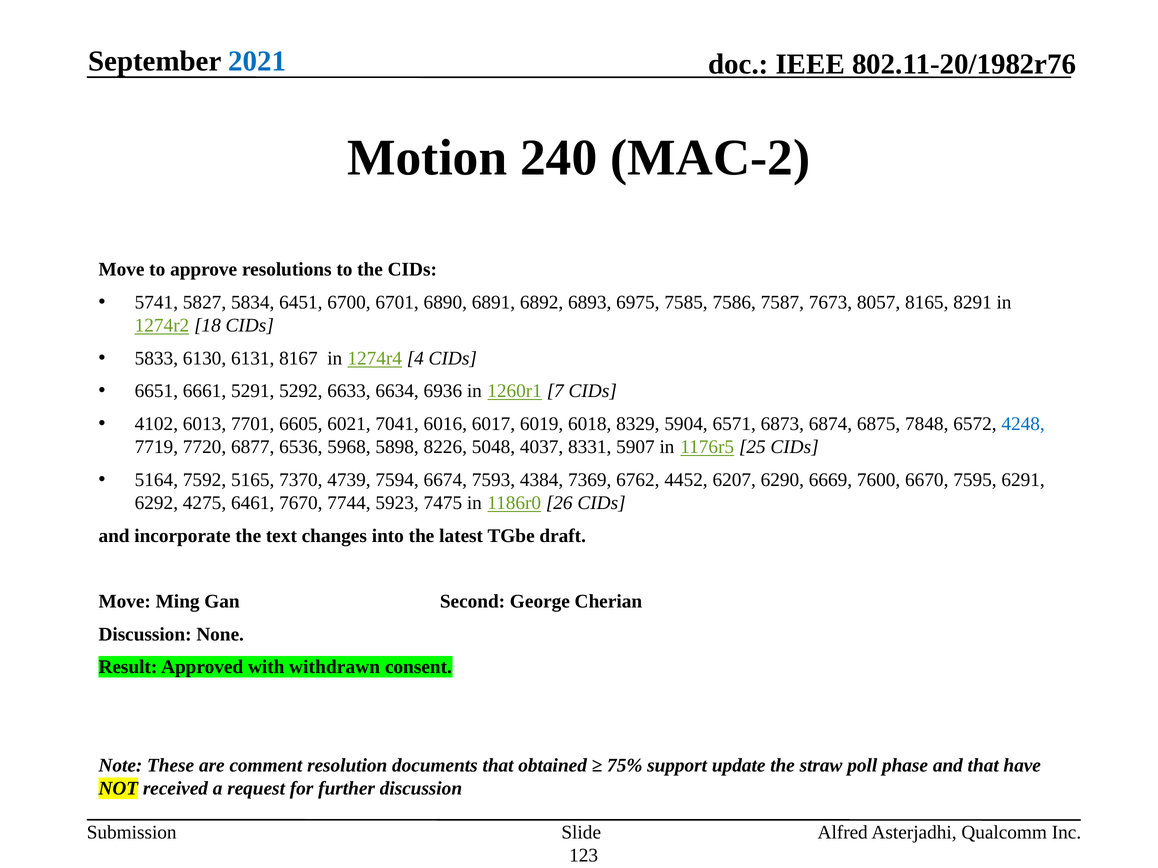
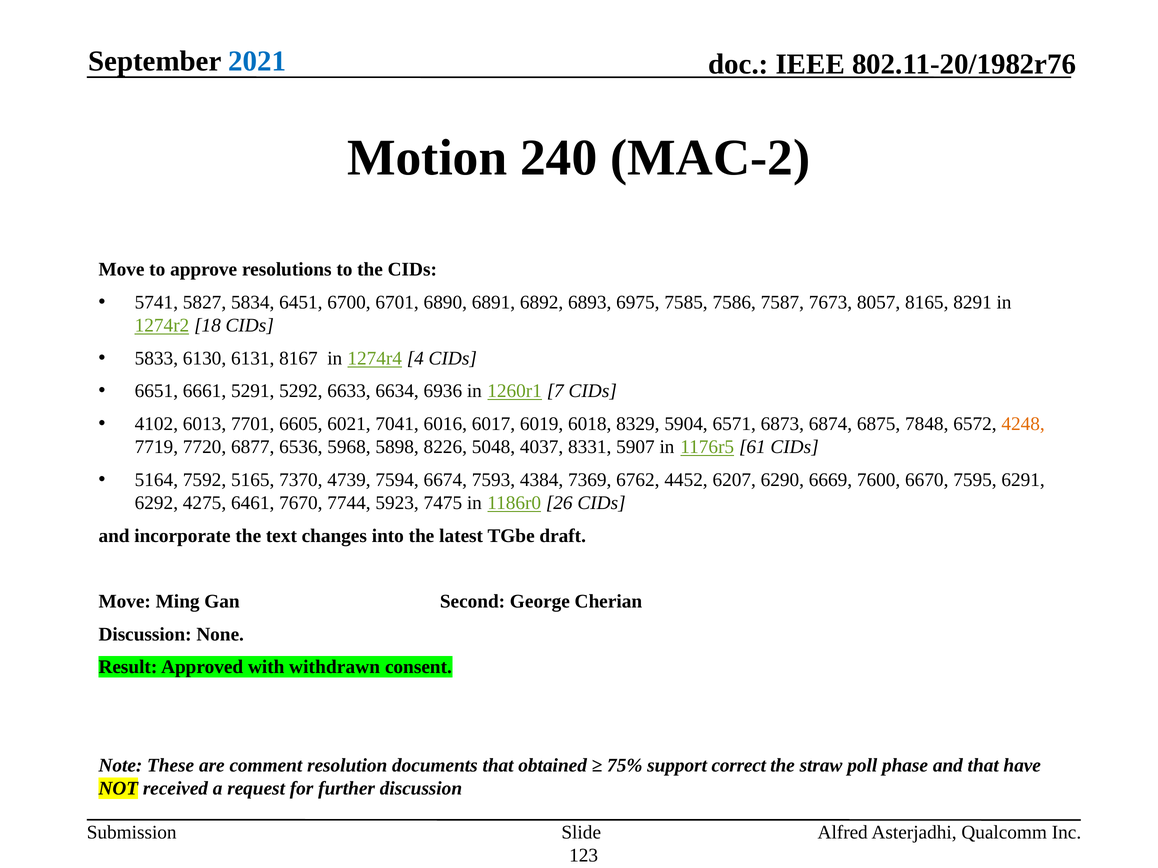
4248 colour: blue -> orange (1023, 424)
25: 25 -> 61 (752, 447)
update: update -> correct (739, 766)
